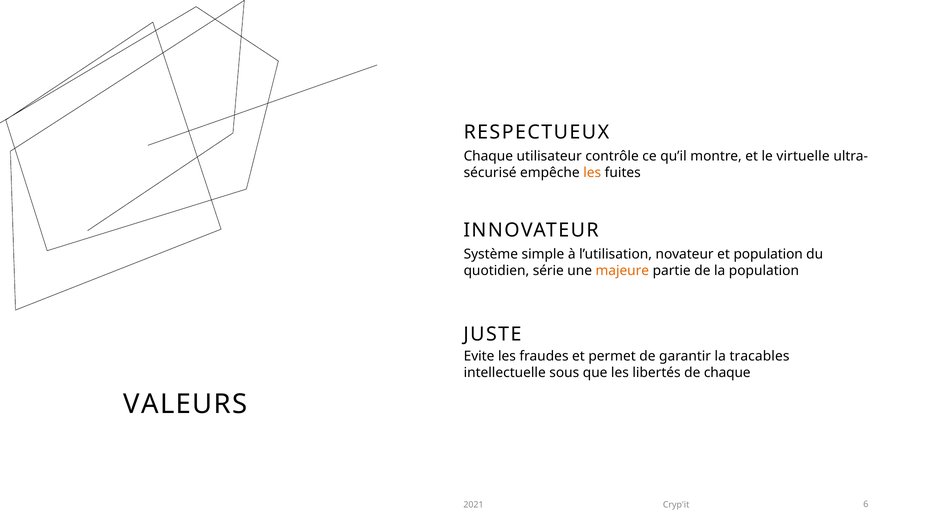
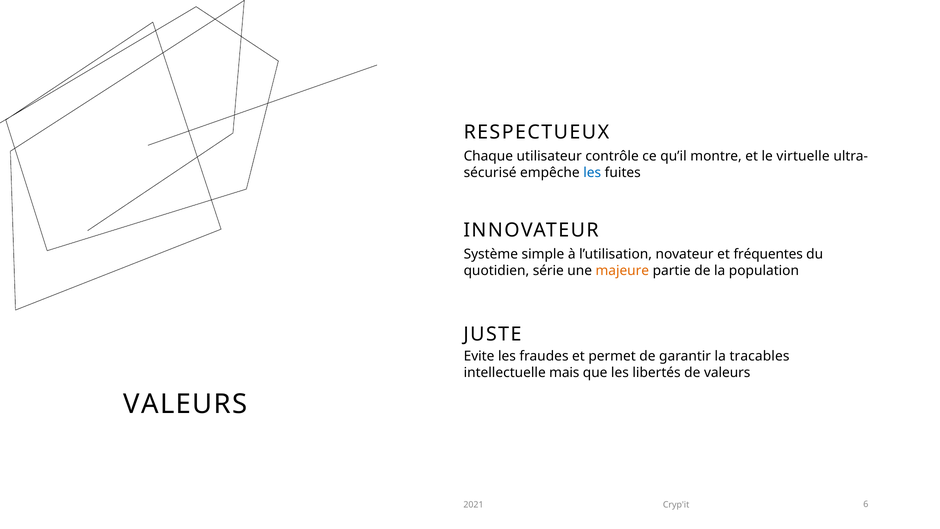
les colour: orange -> blue (592, 173)
et population: population -> fréquentes (768, 254)
sous: sous -> mais (564, 373)
de chaque: chaque -> valeurs (727, 373)
